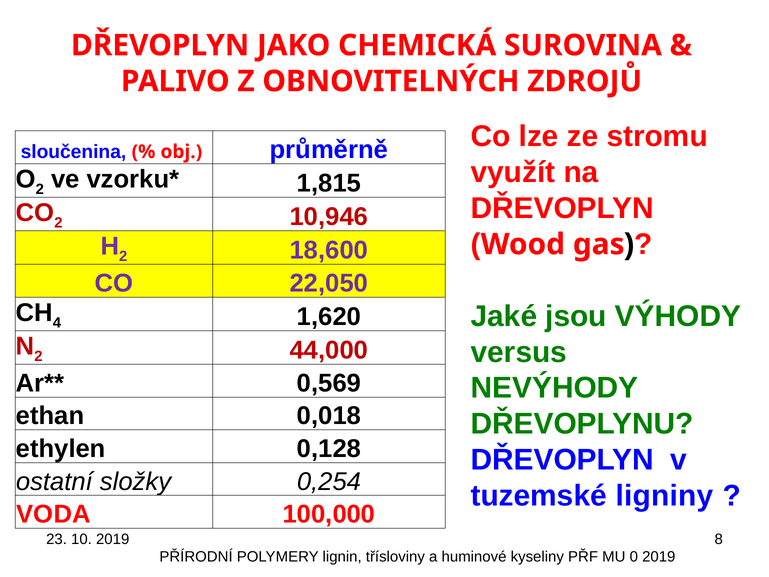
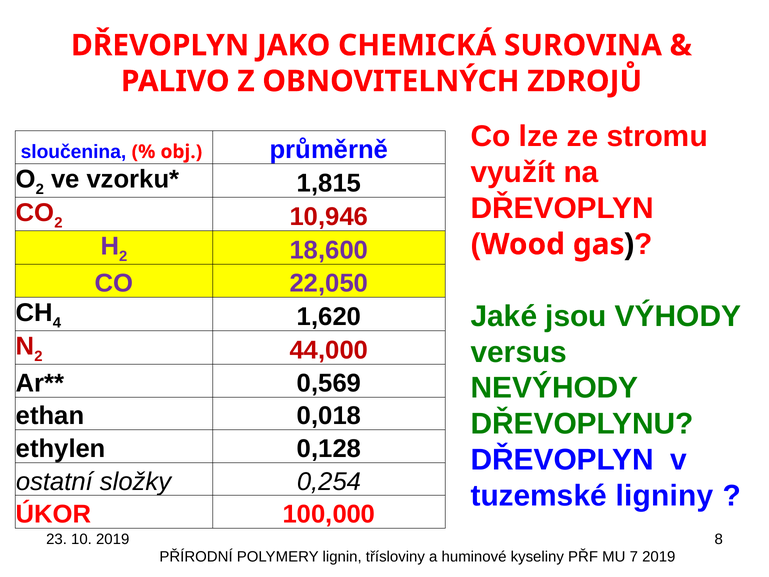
VODA: VODA -> ÚKOR (54, 514)
0: 0 -> 7 (634, 557)
